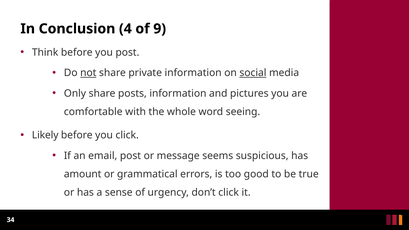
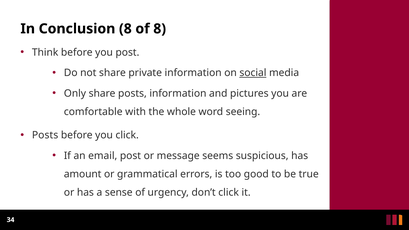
Conclusion 4: 4 -> 8 (125, 29)
of 9: 9 -> 8 (160, 29)
not underline: present -> none (88, 73)
Likely: Likely -> Posts (45, 135)
